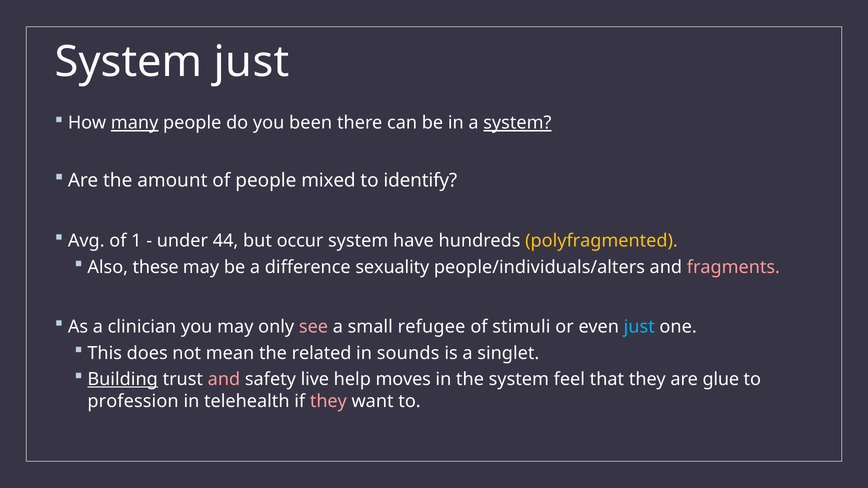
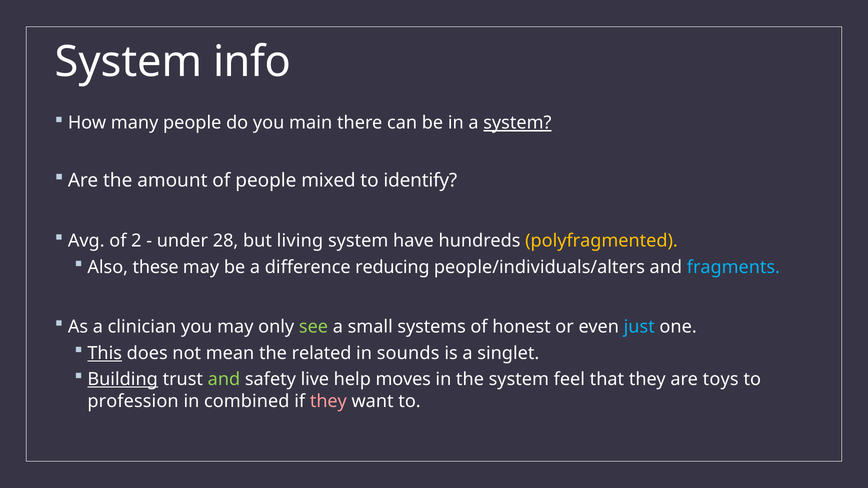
System just: just -> info (252, 62)
many underline: present -> none (135, 123)
been: been -> main (311, 123)
1: 1 -> 2 (136, 241)
44: 44 -> 28 (226, 241)
occur: occur -> living (300, 241)
sexuality: sexuality -> reducing (392, 267)
fragments colour: pink -> light blue (733, 267)
see colour: pink -> light green (314, 327)
refugee: refugee -> systems (432, 327)
stimuli: stimuli -> honest (521, 327)
This underline: none -> present (105, 353)
and colour: pink -> light green (224, 380)
glue: glue -> toys (721, 380)
telehealth: telehealth -> combined (247, 401)
